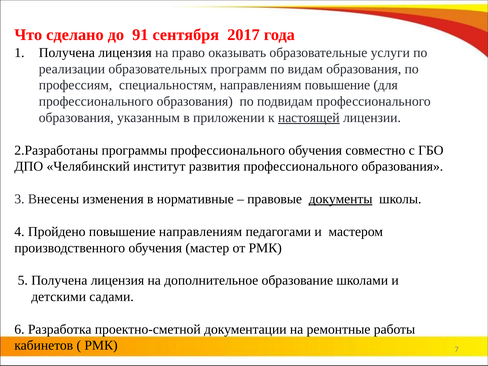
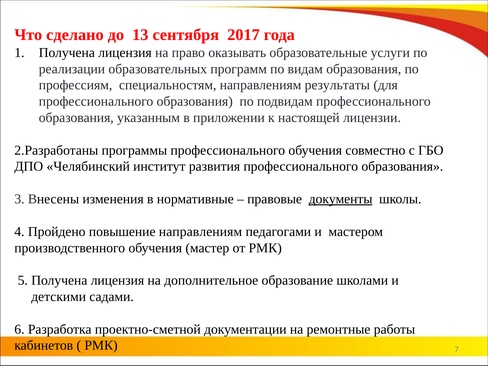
91: 91 -> 13 (140, 35)
направлениям повышение: повышение -> результаты (337, 85)
настоящей underline: present -> none (309, 118)
